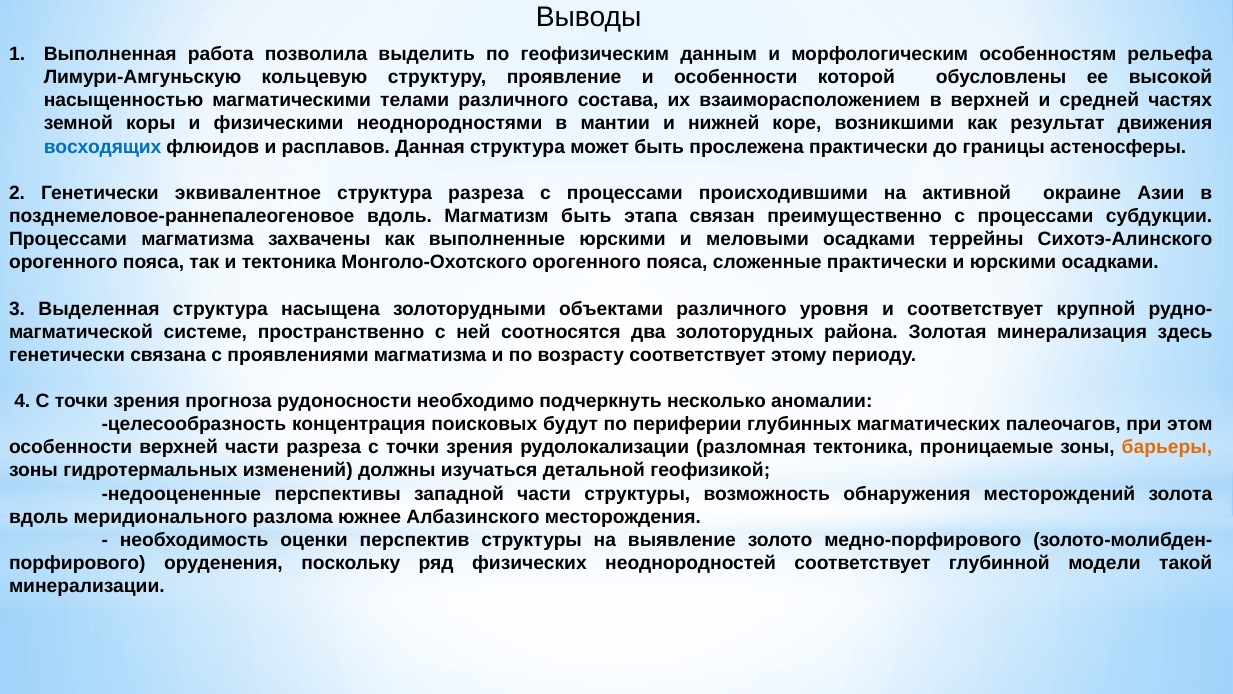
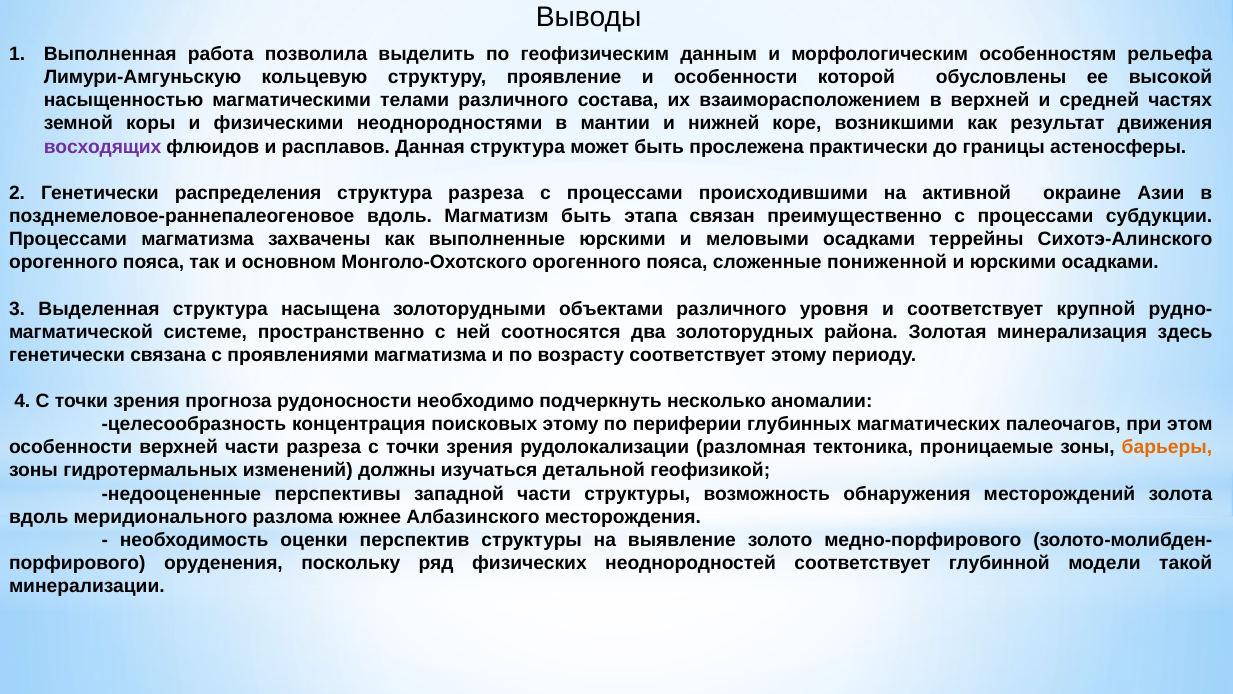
восходящих colour: blue -> purple (103, 147)
эквивалентное: эквивалентное -> распределения (248, 193)
и тектоника: тектоника -> основном (289, 262)
сложенные практически: практически -> пониженной (887, 262)
поисковых будут: будут -> этому (571, 424)
